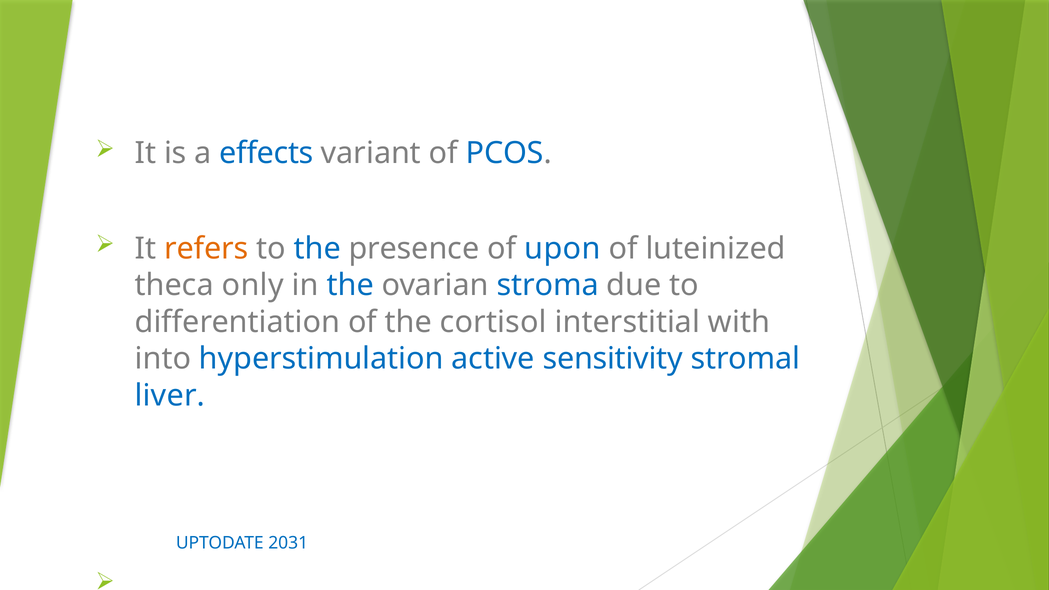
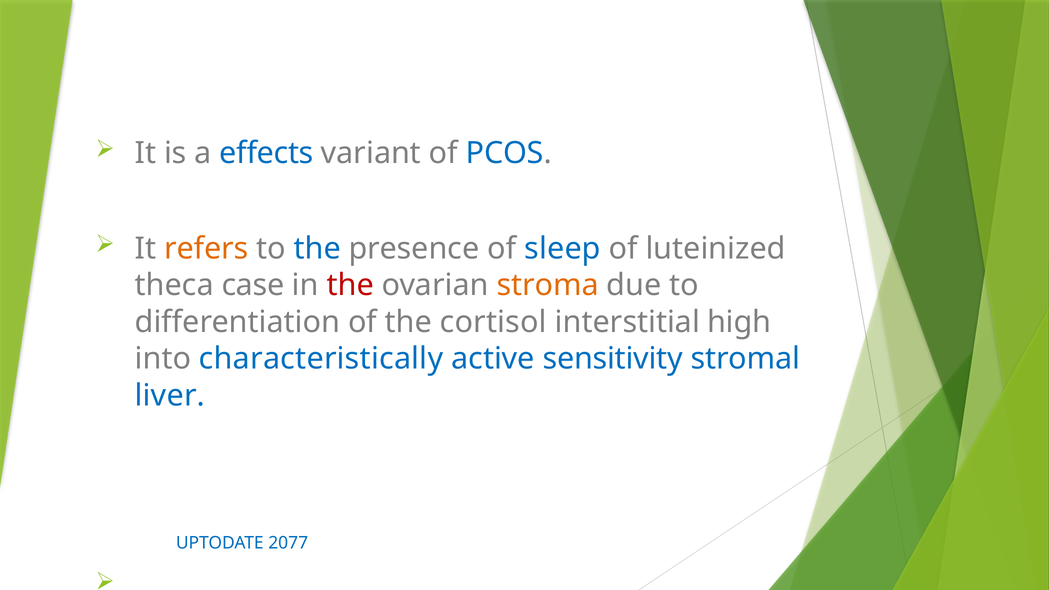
upon: upon -> sleep (563, 249)
only: only -> case (253, 285)
the colour: blue -> red (350, 285)
stroma colour: blue -> orange (548, 285)
with: with -> high (739, 322)
hyperstimulation: hyperstimulation -> characteristically (321, 359)
2031: 2031 -> 2077 (288, 543)
